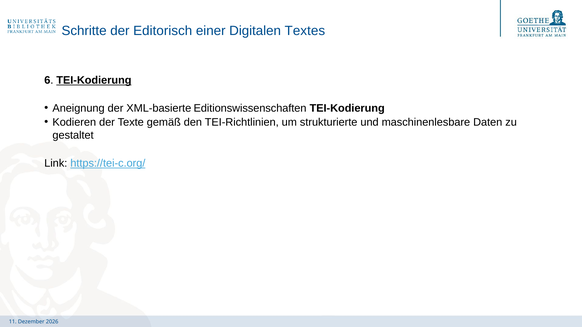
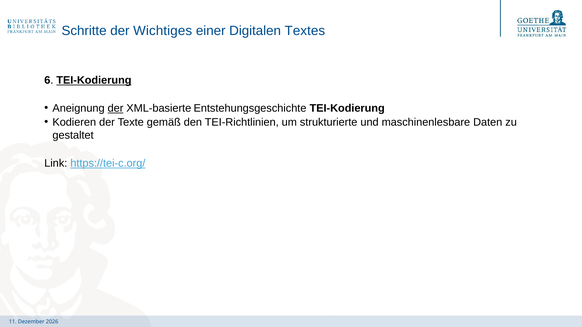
Editorisch: Editorisch -> Wichtiges (163, 31)
der underline: none -> present (116, 108)
Editionswissenschaften: Editionswissenschaften -> Entstehungsgeschichte (250, 108)
